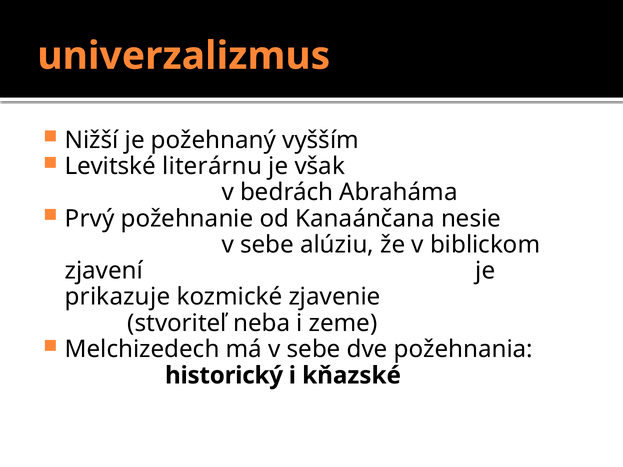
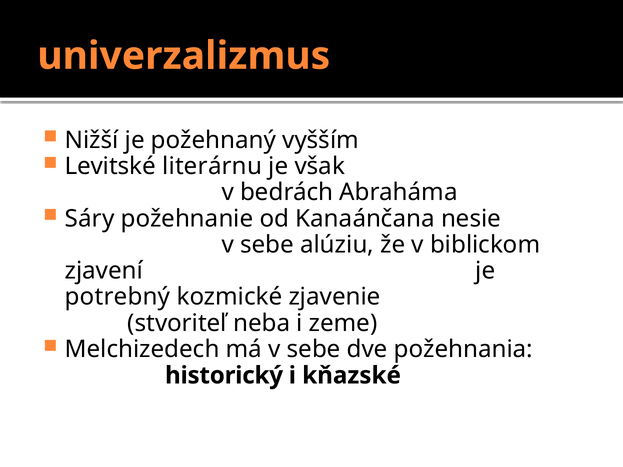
Prvý: Prvý -> Sáry (90, 219)
prikazuje: prikazuje -> potrebný (118, 297)
